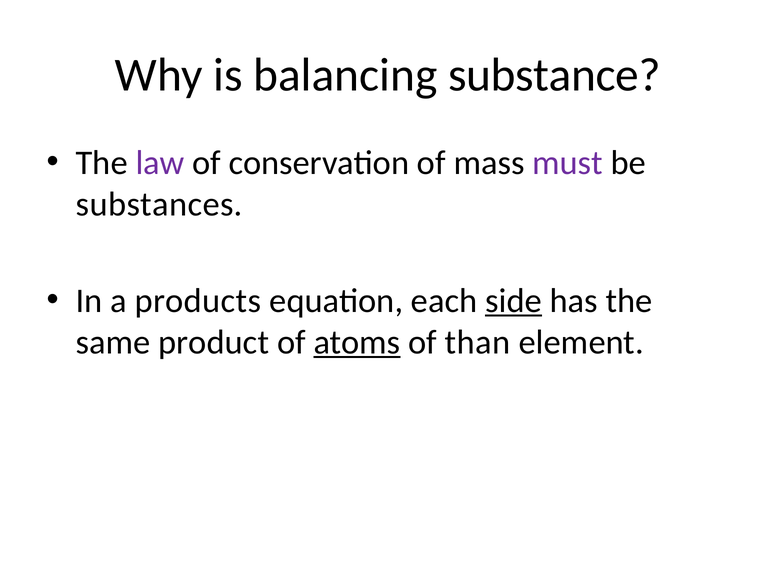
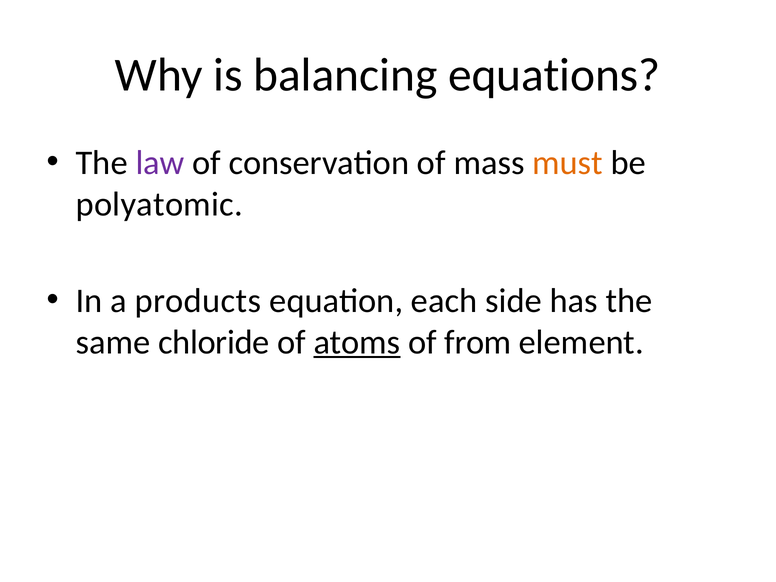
substance: substance -> equations (554, 75)
must colour: purple -> orange (568, 163)
substances: substances -> polyatomic (159, 204)
side underline: present -> none (514, 301)
product: product -> chloride (214, 342)
than: than -> from (478, 342)
